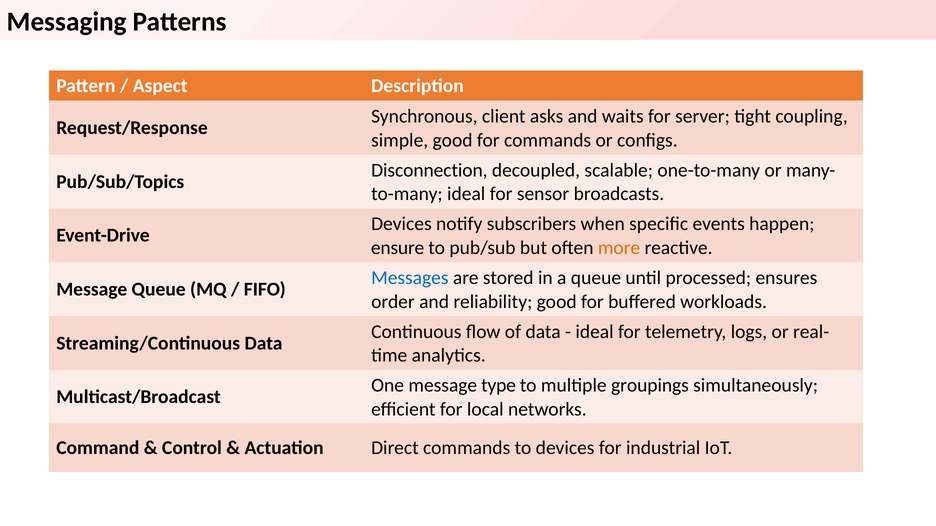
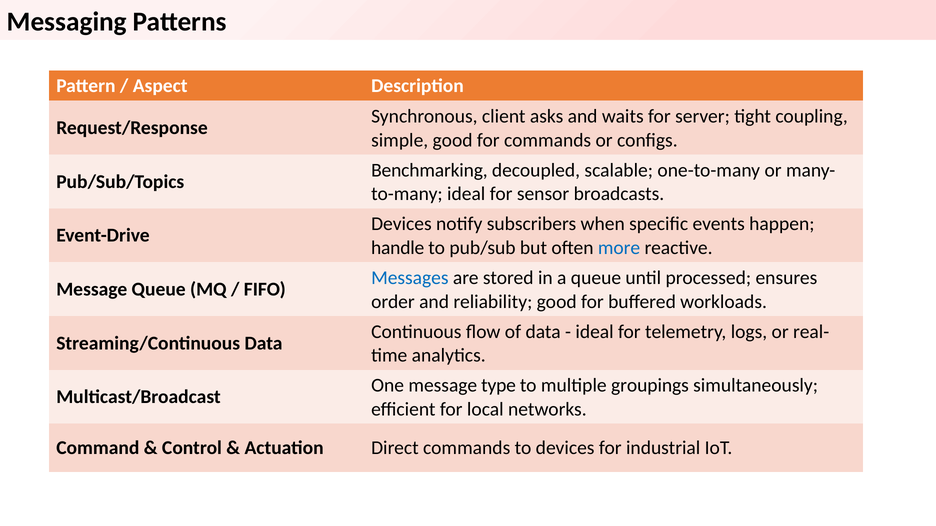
Disconnection: Disconnection -> Benchmarking (429, 170)
ensure: ensure -> handle (398, 248)
more colour: orange -> blue (619, 248)
